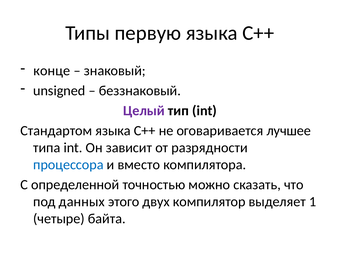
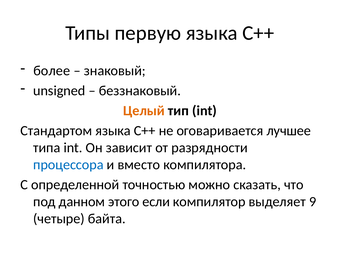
конце: конце -> более (52, 71)
Целый colour: purple -> orange (144, 111)
данных: данных -> данном (82, 202)
двух: двух -> если (156, 202)
1: 1 -> 9 (313, 202)
